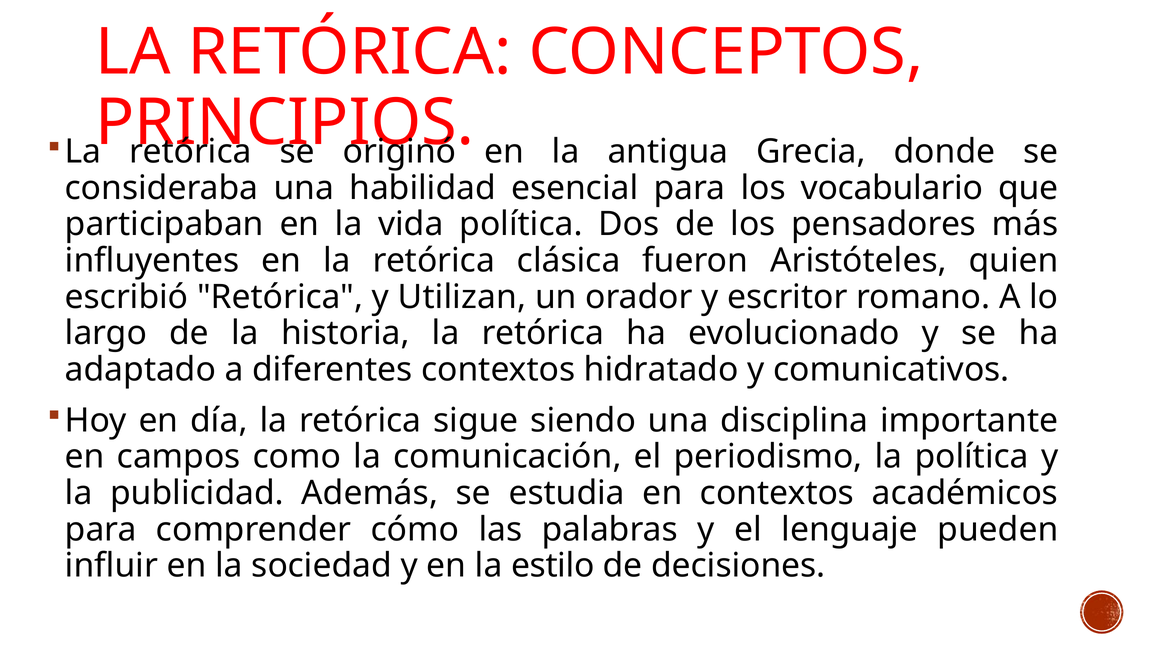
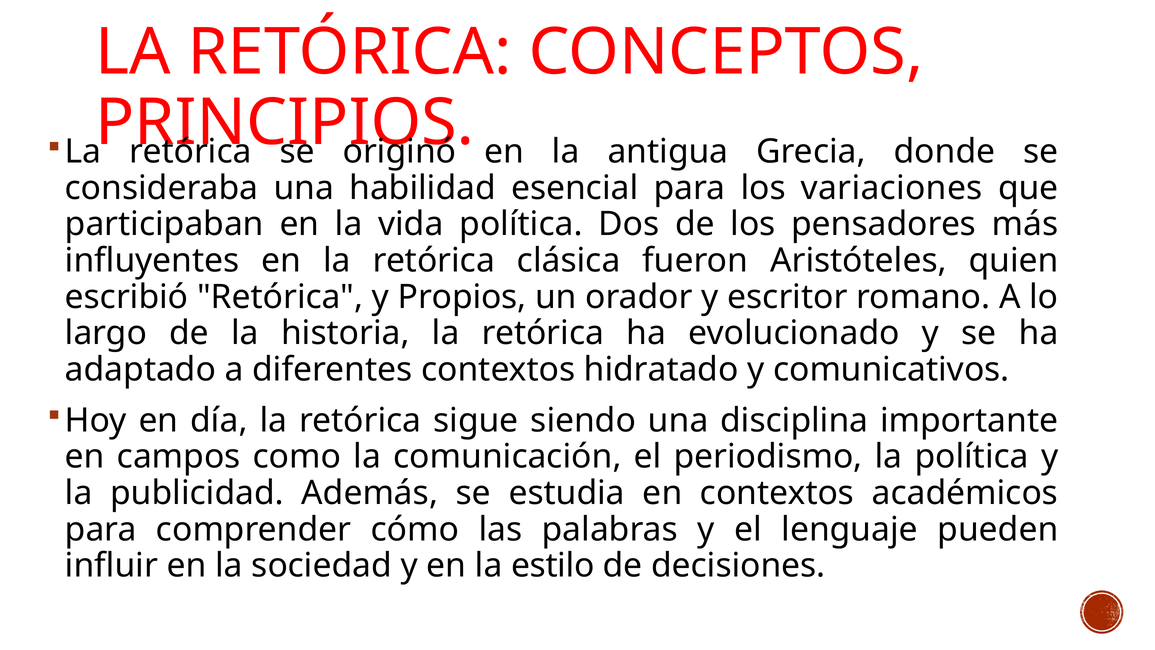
vocabulario: vocabulario -> variaciones (892, 188)
Utilizan: Utilizan -> Propios (462, 297)
